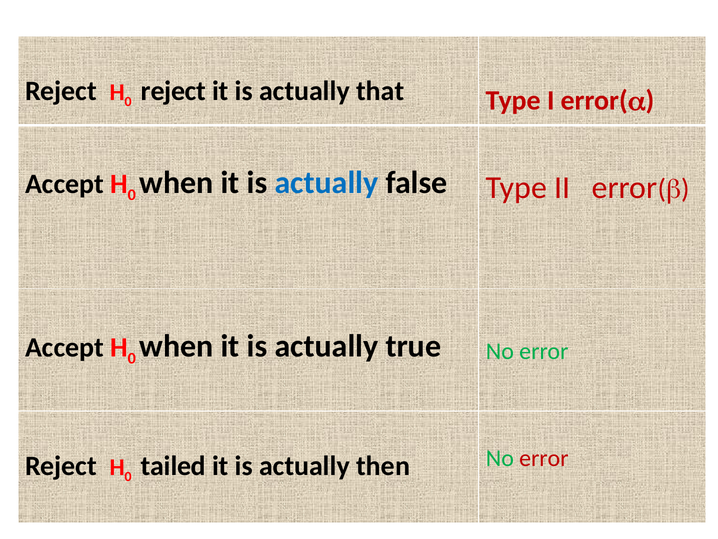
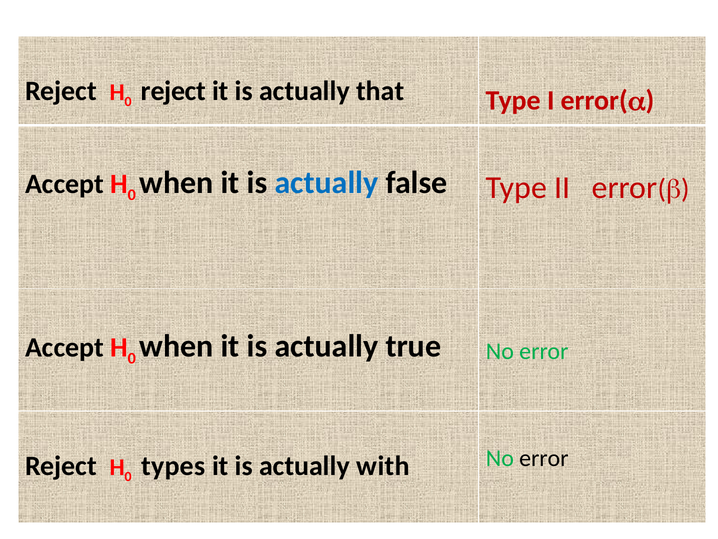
tailed: tailed -> types (173, 466)
then: then -> with (383, 466)
error colour: red -> black (544, 458)
